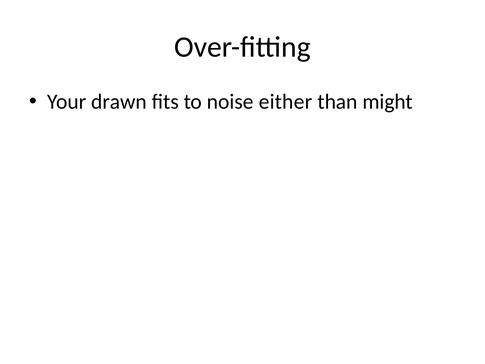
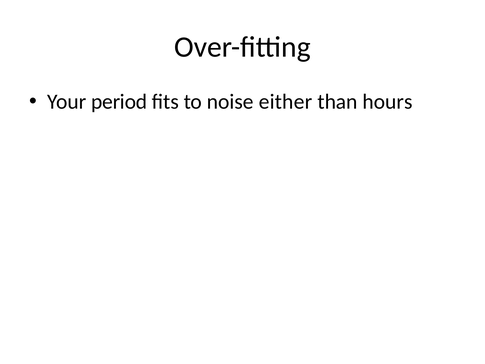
drawn: drawn -> period (119, 102)
might: might -> hours (388, 102)
